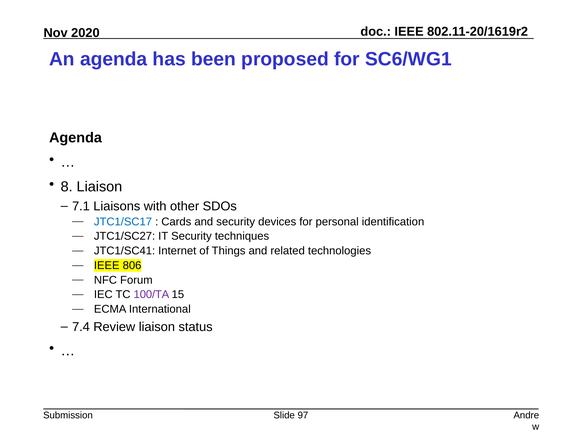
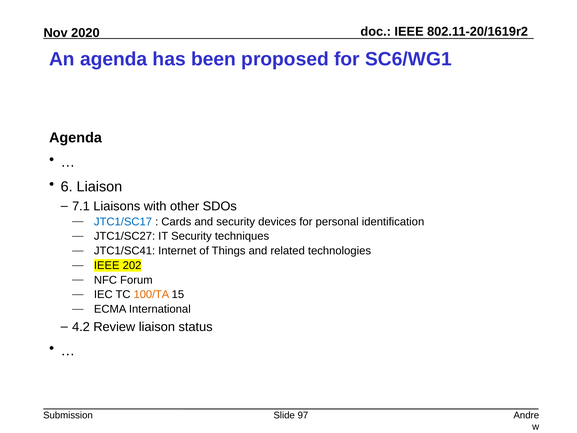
8: 8 -> 6 (67, 187)
806: 806 -> 202 (132, 265)
100/TA colour: purple -> orange (151, 294)
7.4: 7.4 -> 4.2 (81, 327)
